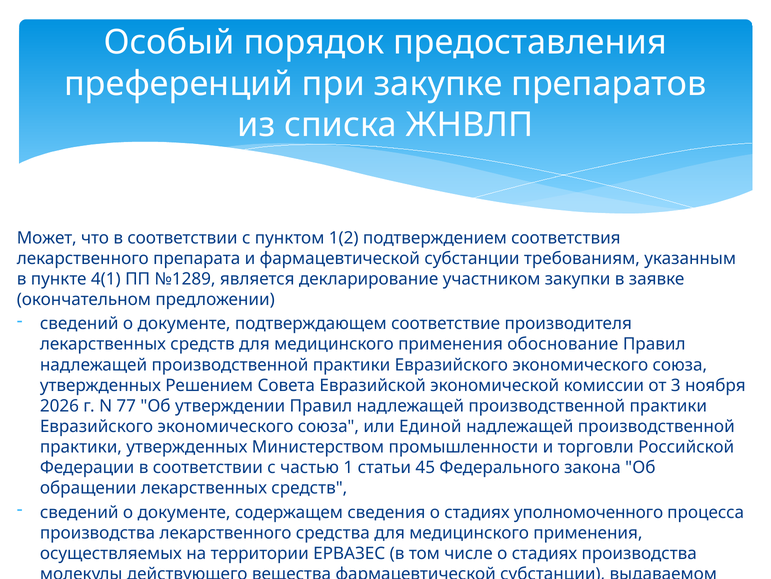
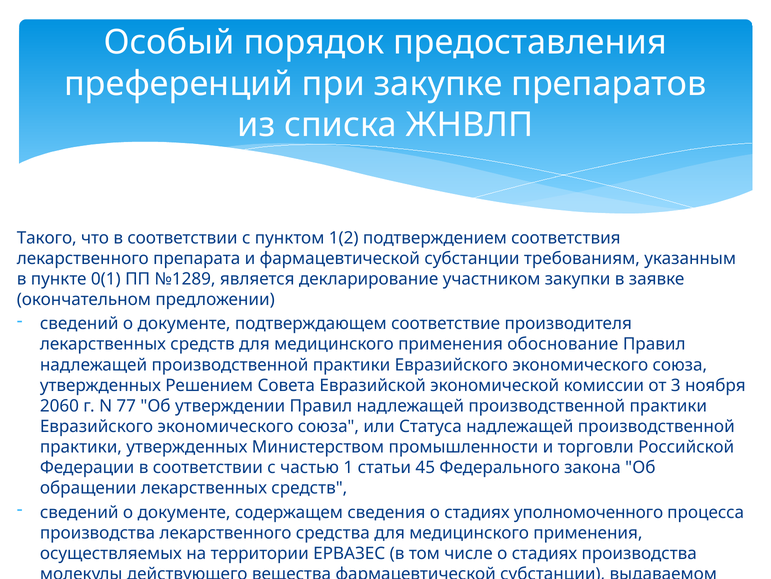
Может: Может -> Такого (47, 238)
4(1: 4(1 -> 0(1 (106, 279)
2026: 2026 -> 2060 (59, 406)
Единой: Единой -> Статуса (430, 426)
